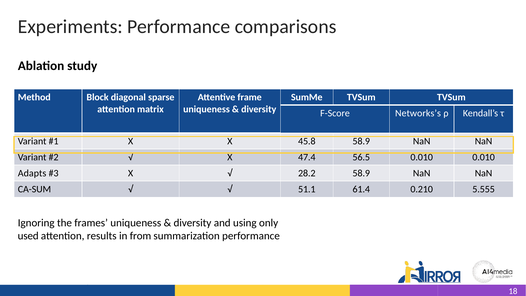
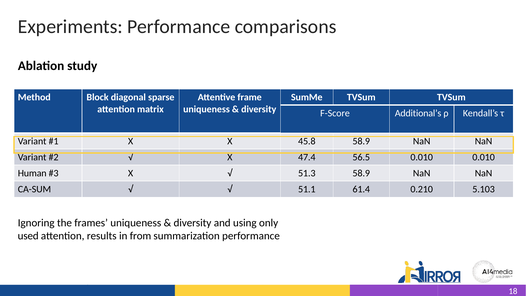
Networks’s: Networks’s -> Additional’s (418, 113)
Adapts: Adapts -> Human (32, 173)
28.2: 28.2 -> 51.3 (307, 173)
5.555: 5.555 -> 5.103 (484, 189)
